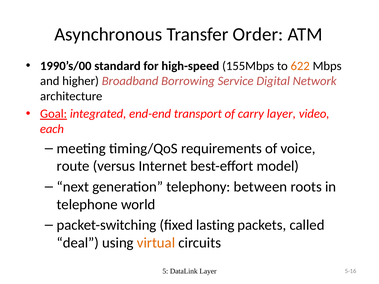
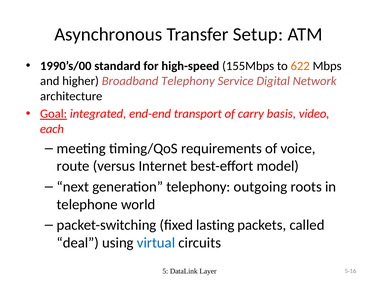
Order: Order -> Setup (258, 34)
Broadband Borrowing: Borrowing -> Telephony (188, 81)
carry layer: layer -> basis (281, 114)
between: between -> outgoing (260, 187)
virtual colour: orange -> blue (156, 243)
